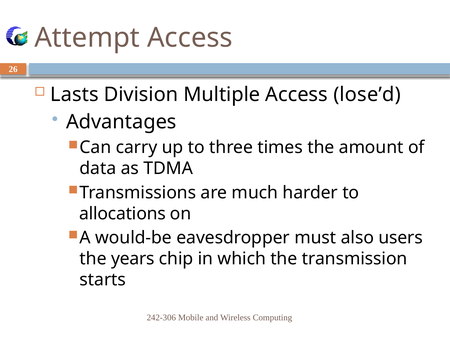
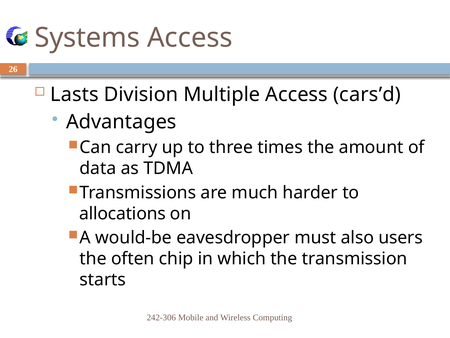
Attempt: Attempt -> Systems (87, 38)
lose’d: lose’d -> cars’d (367, 94)
years: years -> often (133, 258)
